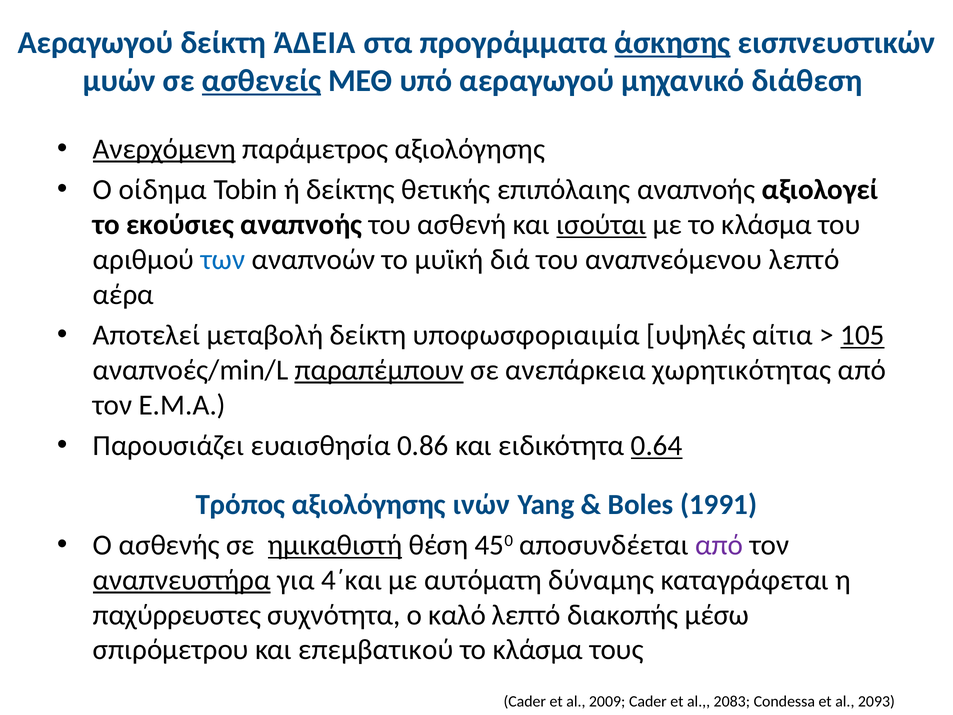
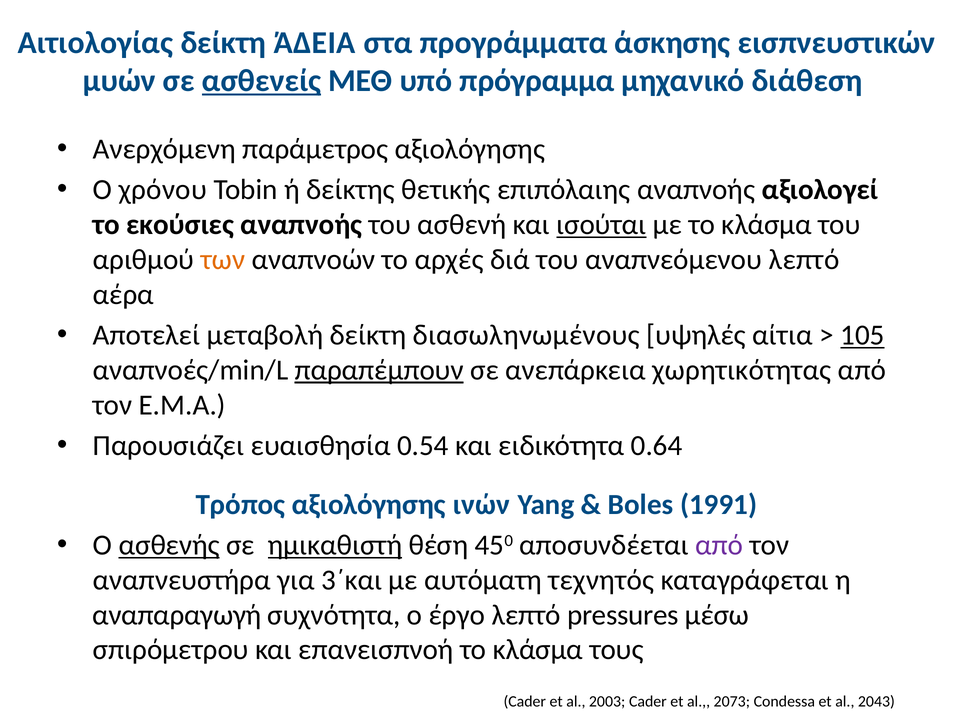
Αεραγωγού: Αεραγωγού -> Αιτιολογίας (95, 43)
άσκησης underline: present -> none (672, 43)
υπό αεραγωγού: αεραγωγού -> πρόγραμμα (537, 81)
Ανερχόμενη underline: present -> none (164, 149)
οίδημα: οίδημα -> χρόνου (163, 190)
των colour: blue -> orange (223, 259)
μυϊκή: μυϊκή -> αρχές (449, 259)
υποφωσφοριαιμία: υποφωσφοριαιμία -> διασωληνωμένους (526, 335)
0.86: 0.86 -> 0.54 (423, 446)
0.64 underline: present -> none (657, 446)
ασθενής underline: none -> present (169, 545)
αναπνευστήρα underline: present -> none (182, 580)
4΄και: 4΄και -> 3΄και (352, 580)
δύναμης: δύναμης -> τεχνητός (601, 580)
παχύρρευστες: παχύρρευστες -> αναπαραγωγή (177, 615)
καλό: καλό -> έργο (457, 615)
διακοπής: διακοπής -> pressures (623, 615)
επεμβατικού: επεμβατικού -> επανεισπνοή (376, 650)
2009: 2009 -> 2003 (607, 701)
2083: 2083 -> 2073 (732, 701)
2093: 2093 -> 2043 (876, 701)
